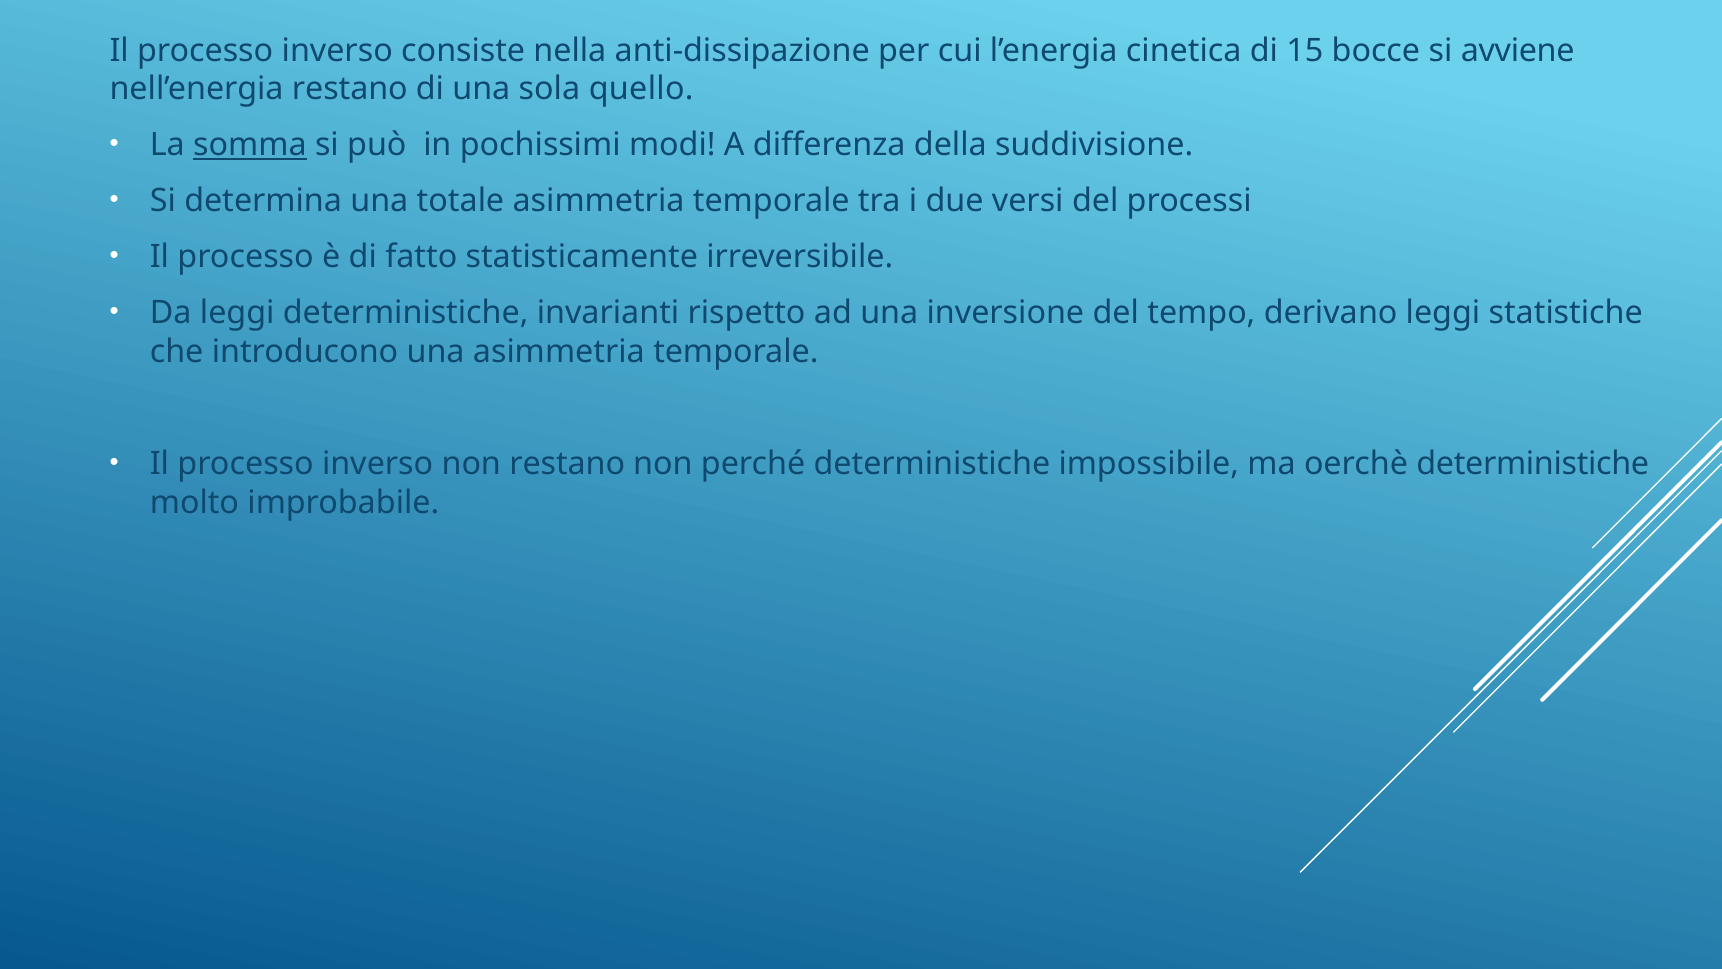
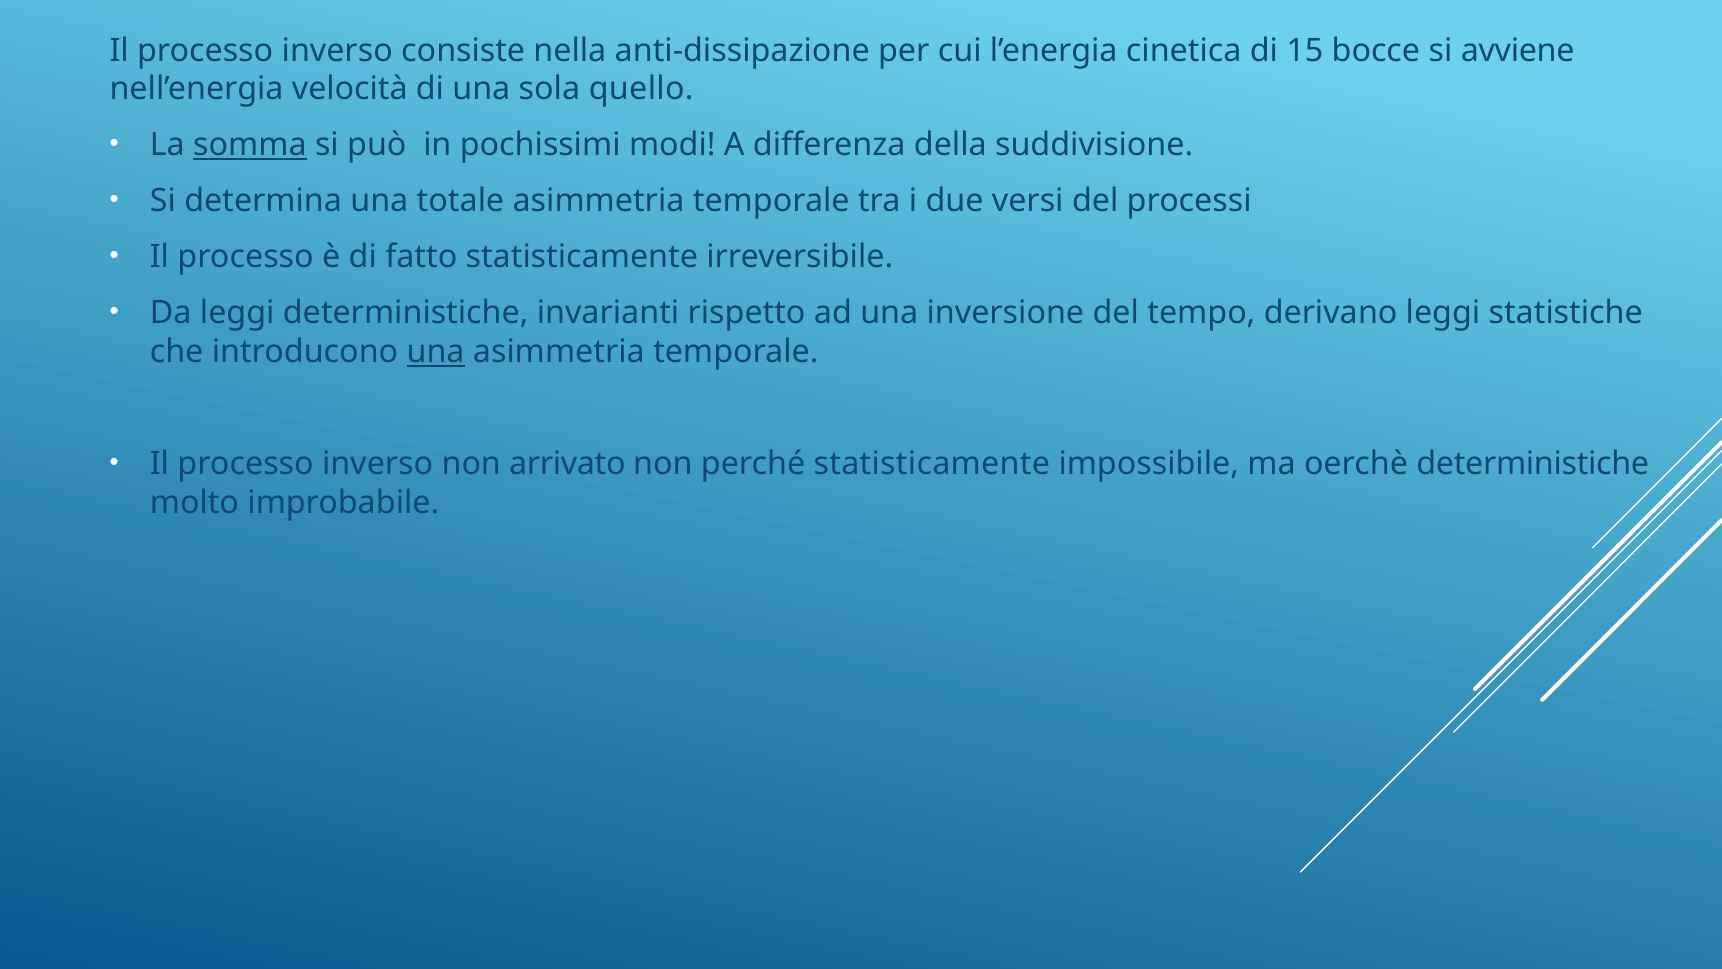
nell’energia restano: restano -> velocità (350, 89)
una underline: none -> present (436, 352)
non restano: restano -> arrivato (567, 464)
perché deterministiche: deterministiche -> statisticamente (932, 464)
